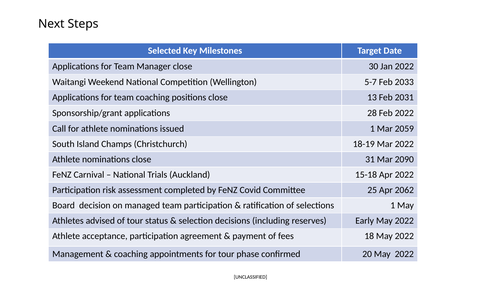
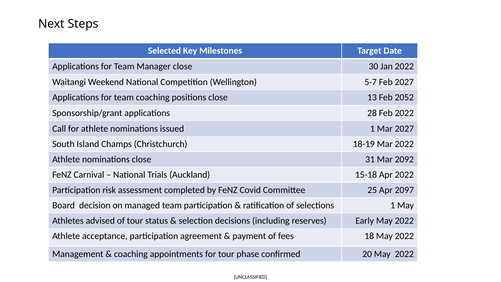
Feb 2033: 2033 -> 2027 (404, 82)
2031: 2031 -> 2052 (404, 97)
Mar 2059: 2059 -> 2027 (404, 129)
2090: 2090 -> 2092 (404, 159)
2062: 2062 -> 2097 (404, 190)
